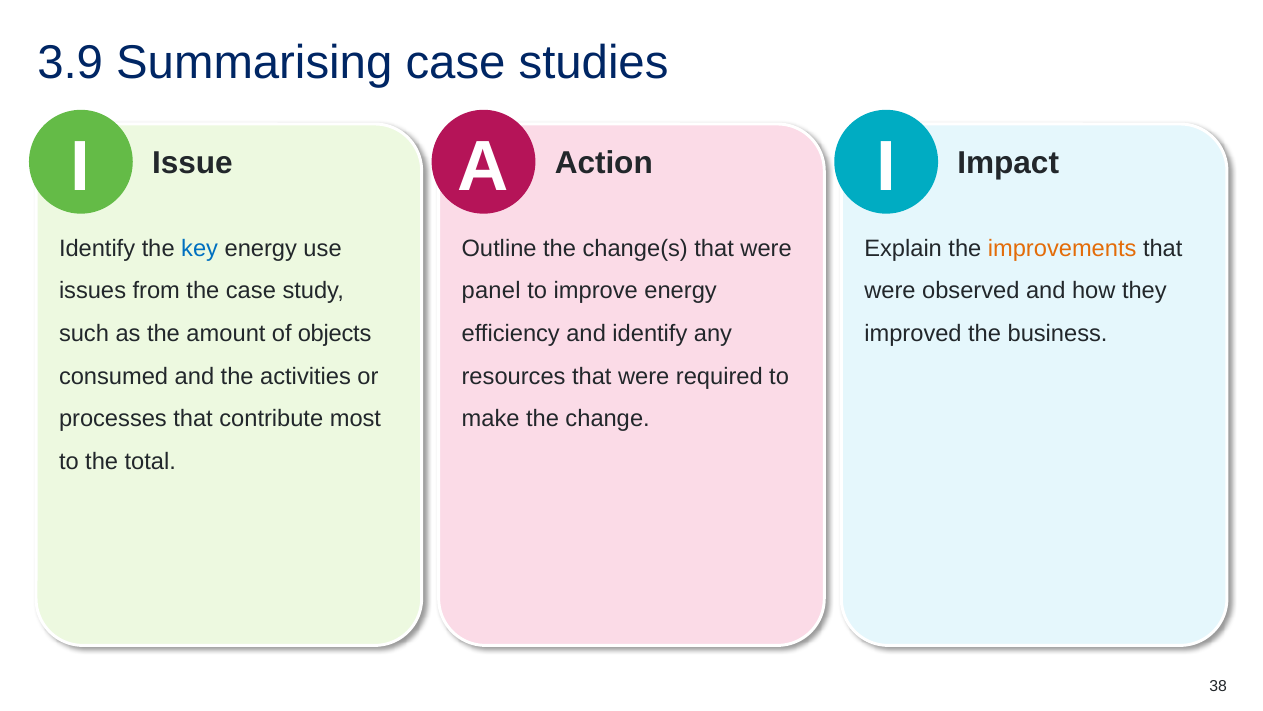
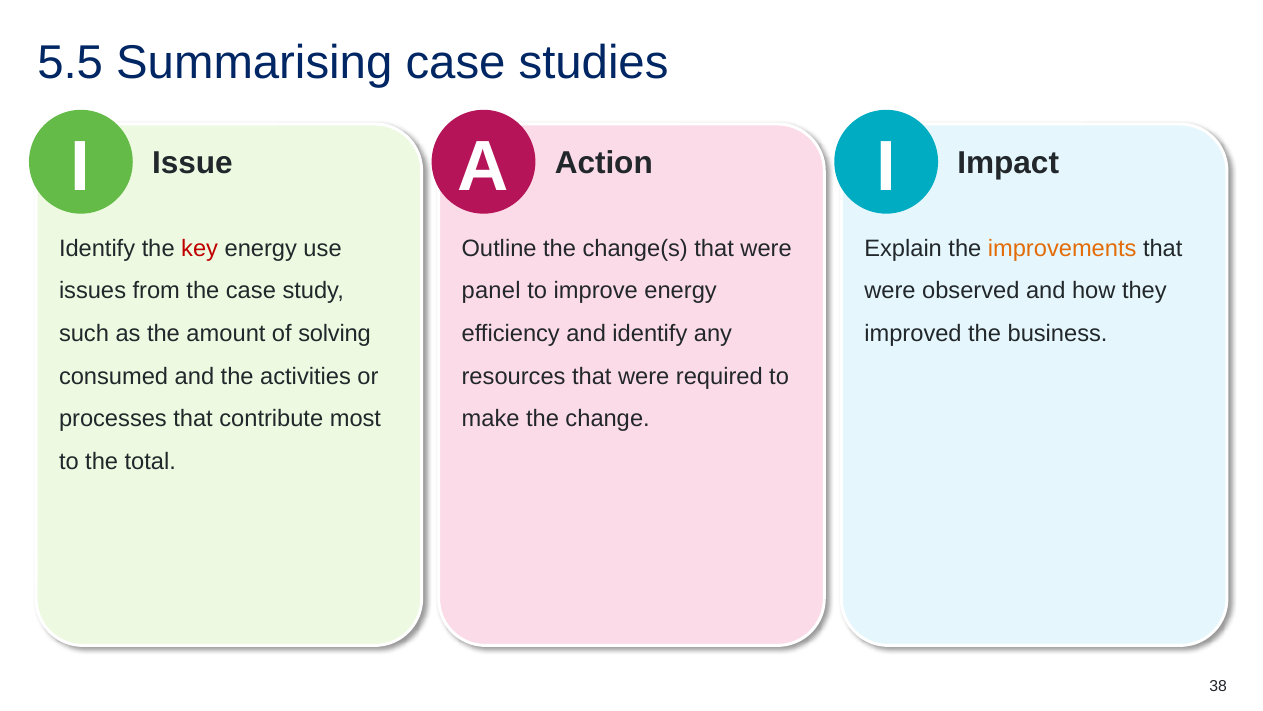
3.9: 3.9 -> 5.5 (70, 63)
key colour: blue -> red (200, 248)
objects: objects -> solving (335, 333)
